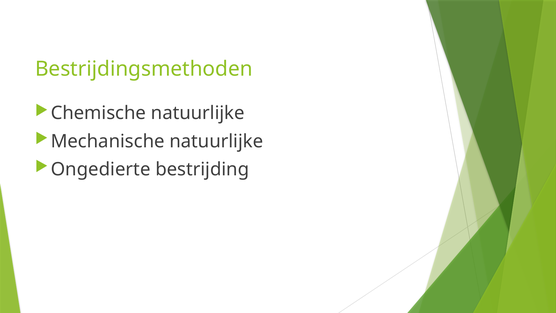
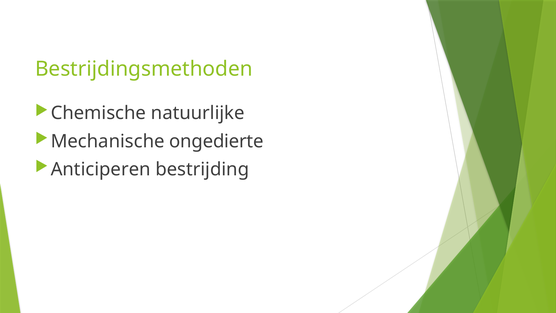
Mechanische natuurlijke: natuurlijke -> ongedierte (216, 141)
Ongedierte: Ongedierte -> Anticiperen (101, 169)
